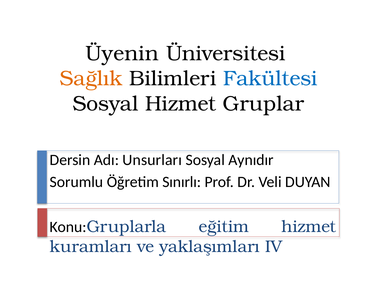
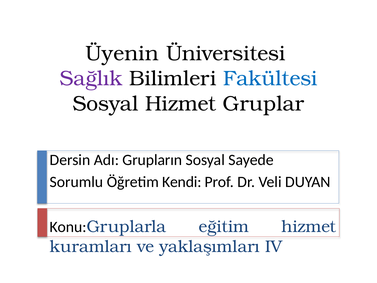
Sağlık colour: orange -> purple (91, 78)
Unsurları: Unsurları -> Grupların (152, 160)
Aynıdır: Aynıdır -> Sayede (251, 160)
Sınırlı: Sınırlı -> Kendi (182, 182)
